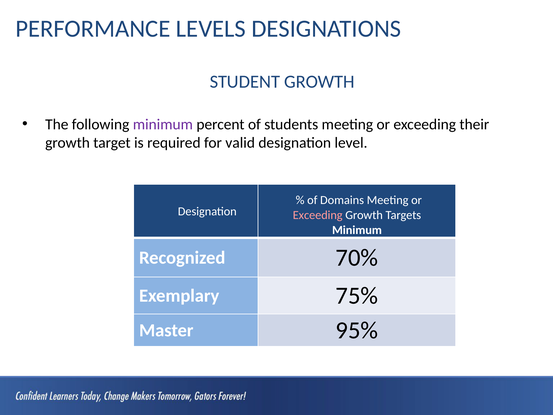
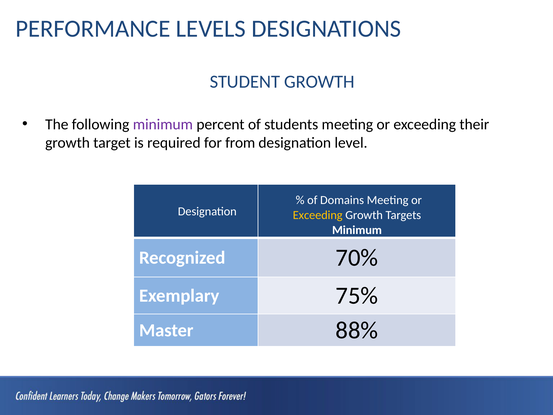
valid: valid -> from (240, 143)
Exceeding colour: pink -> yellow (318, 215)
95%: 95% -> 88% (357, 330)
